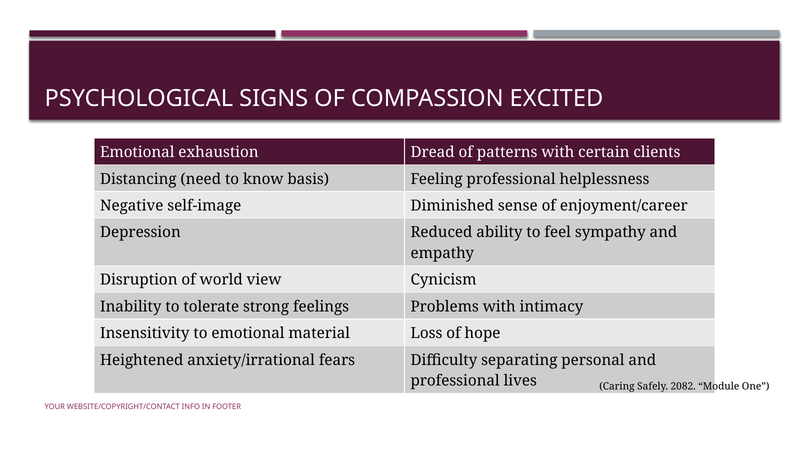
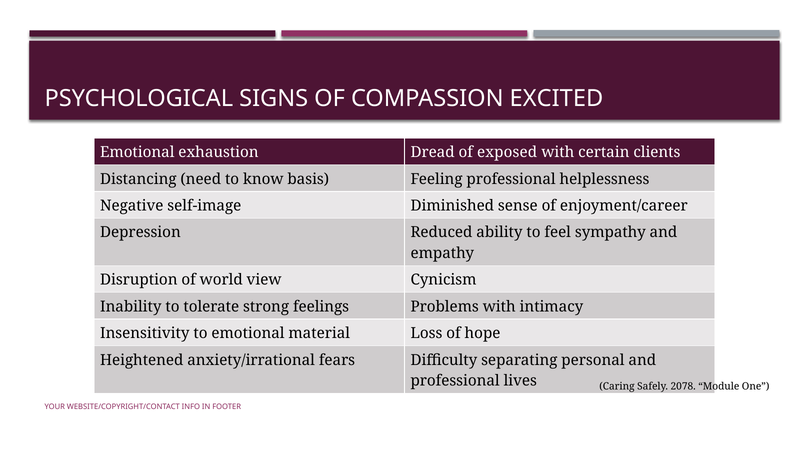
patterns: patterns -> exposed (507, 152)
2082: 2082 -> 2078 (683, 386)
